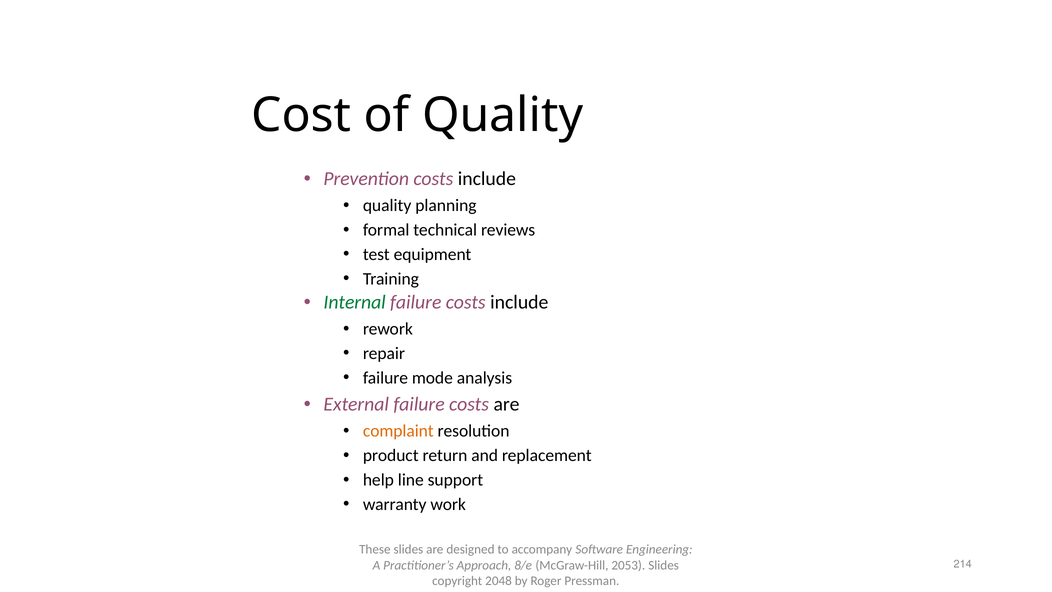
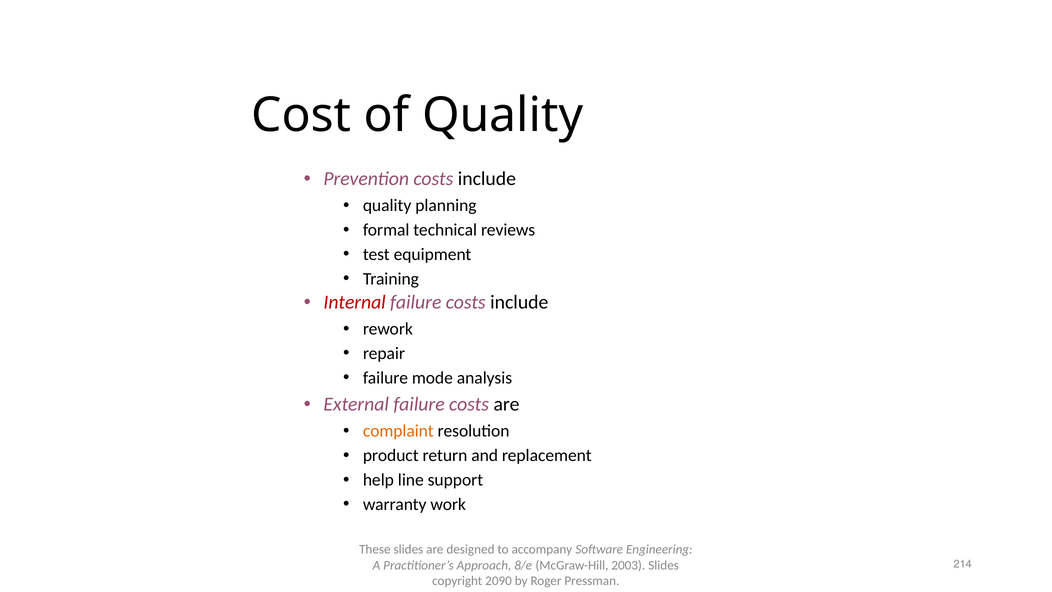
Internal colour: green -> red (355, 302)
2053: 2053 -> 2003 (628, 565)
2048: 2048 -> 2090 (499, 581)
